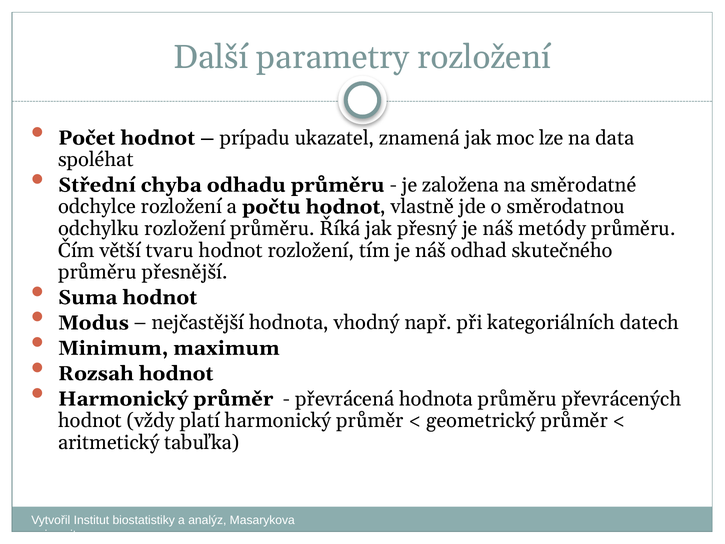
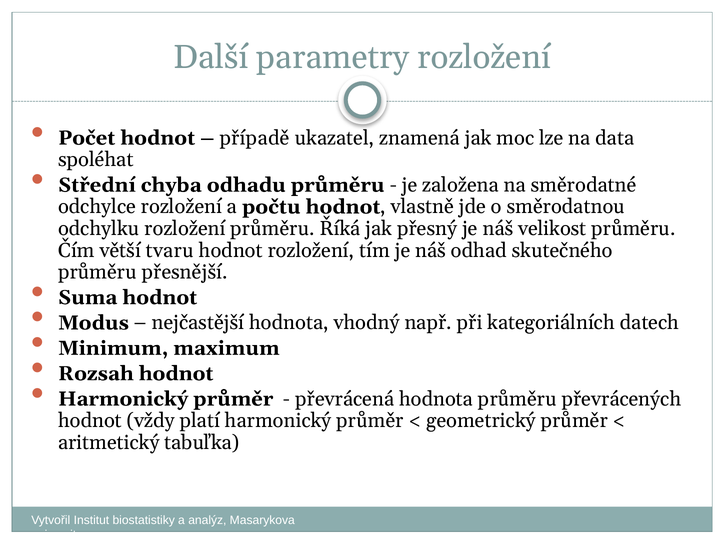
prípadu: prípadu -> případě (255, 138)
metódy: metódy -> velikost (552, 228)
